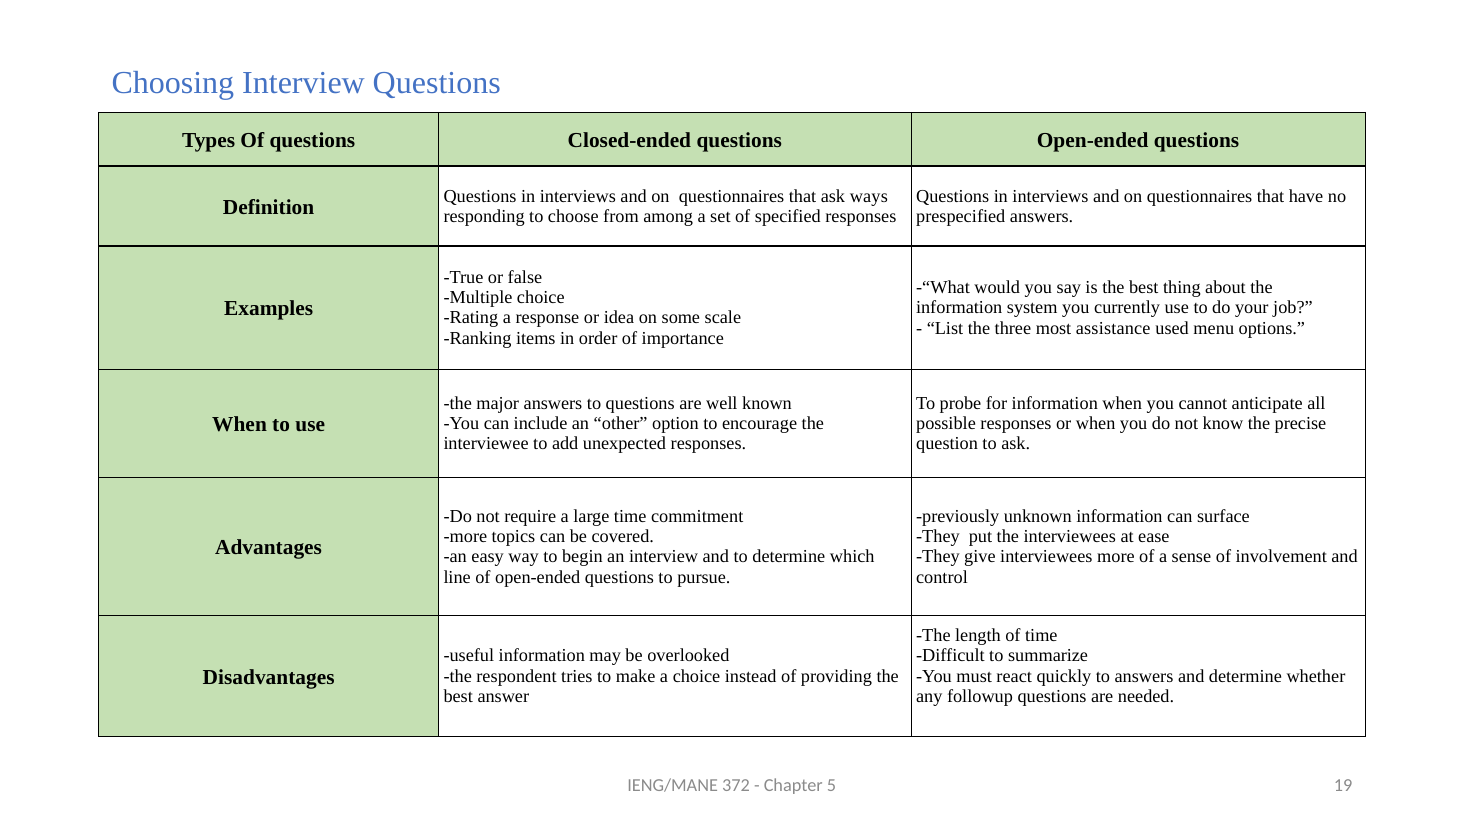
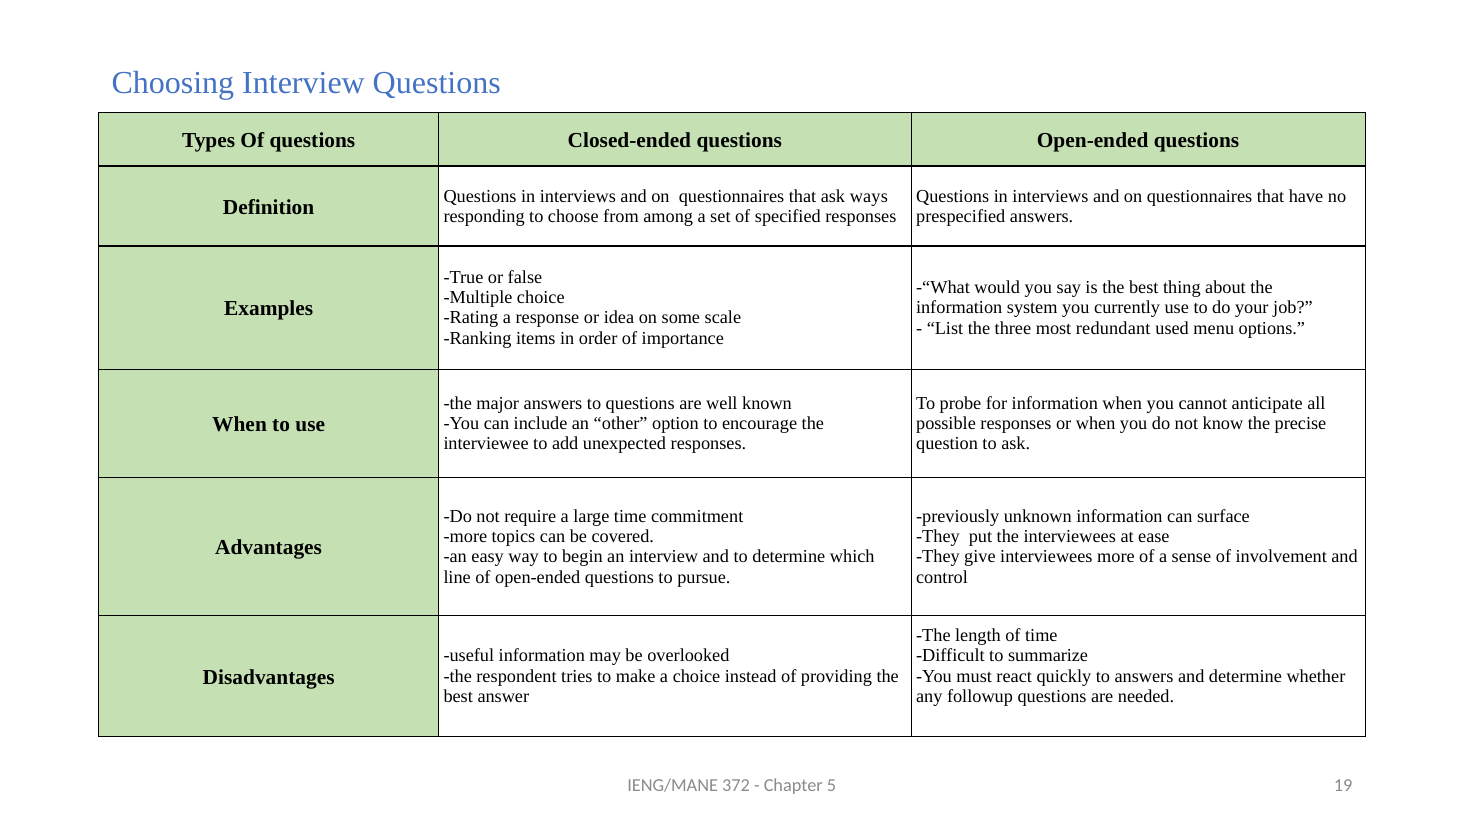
assistance: assistance -> redundant (1113, 328)
